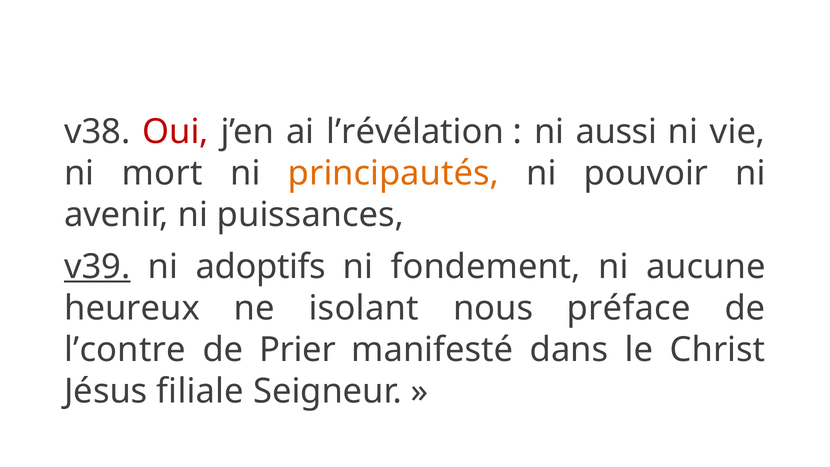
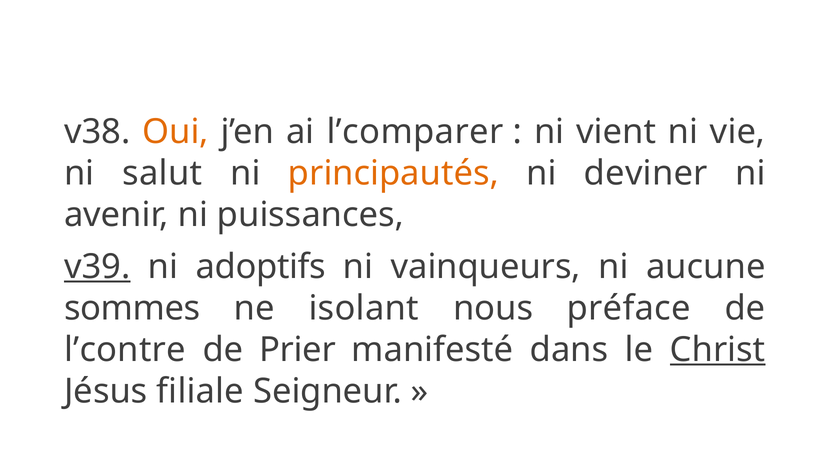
Oui colour: red -> orange (175, 132)
l’révélation: l’révélation -> l’comparer (415, 132)
aussi: aussi -> vient (616, 132)
mort: mort -> salut (162, 173)
pouvoir: pouvoir -> deviner (646, 173)
fondement: fondement -> vainqueurs (486, 267)
heureux: heureux -> sommes (132, 308)
Christ underline: none -> present (718, 350)
